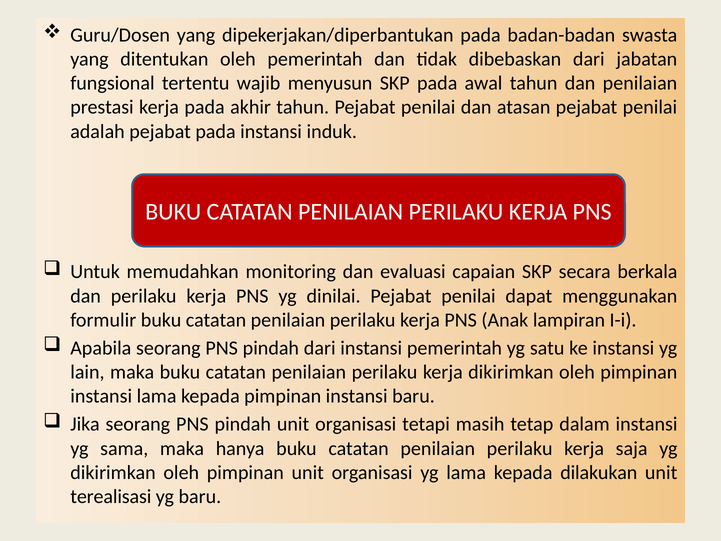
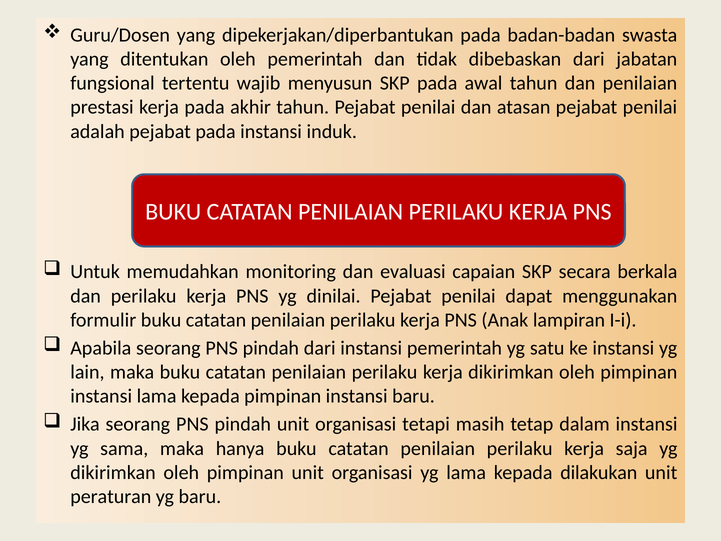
terealisasi: terealisasi -> peraturan (111, 496)
